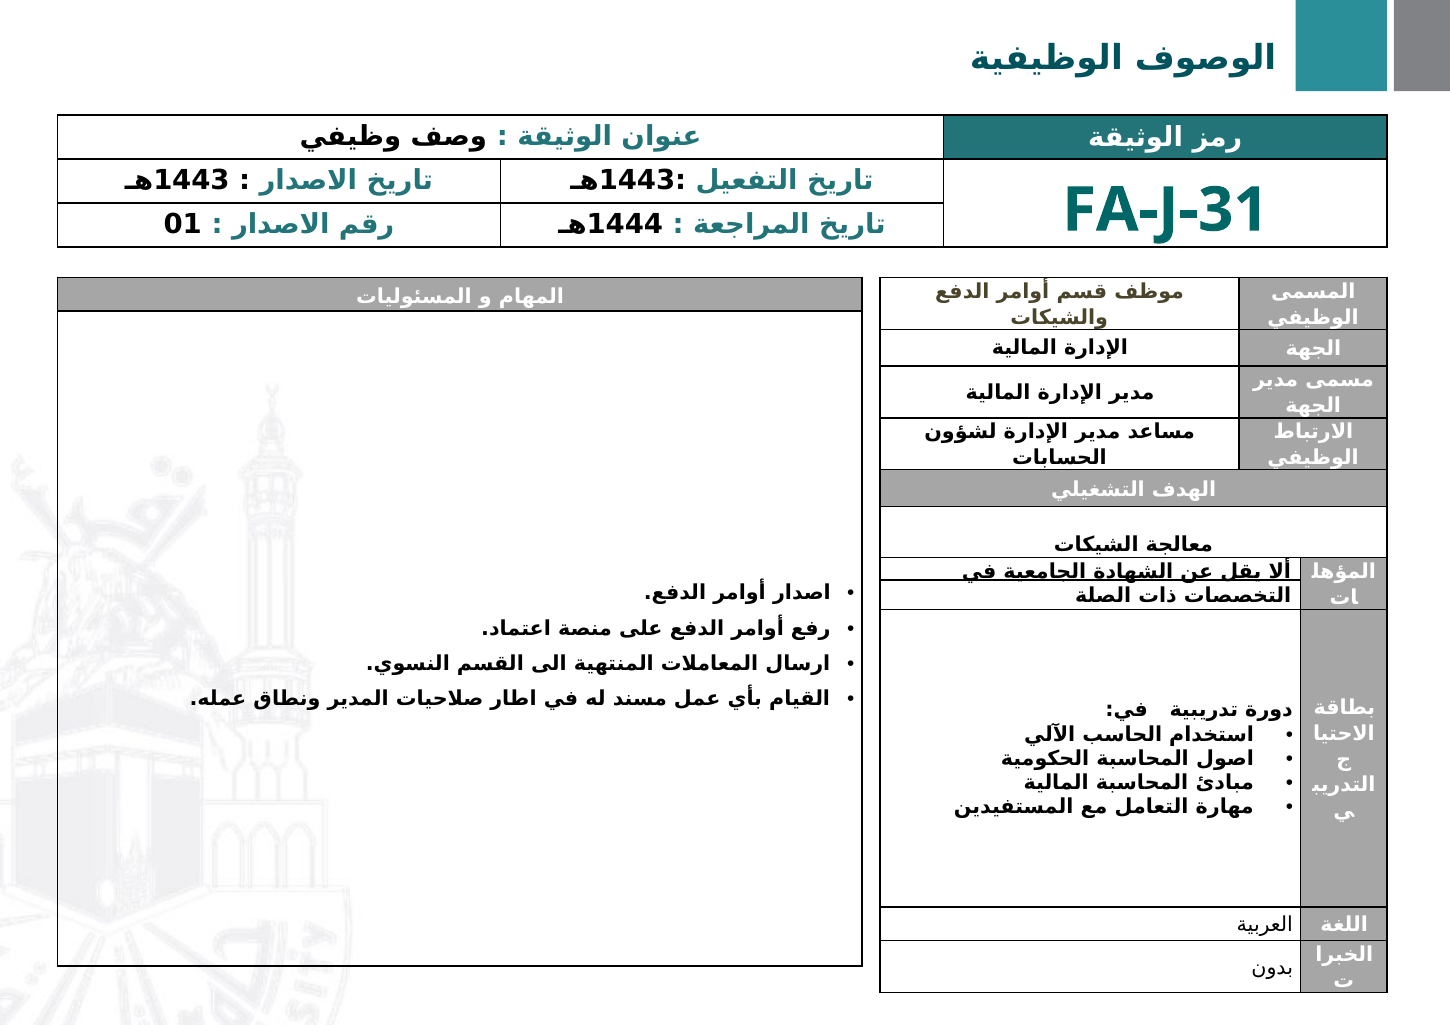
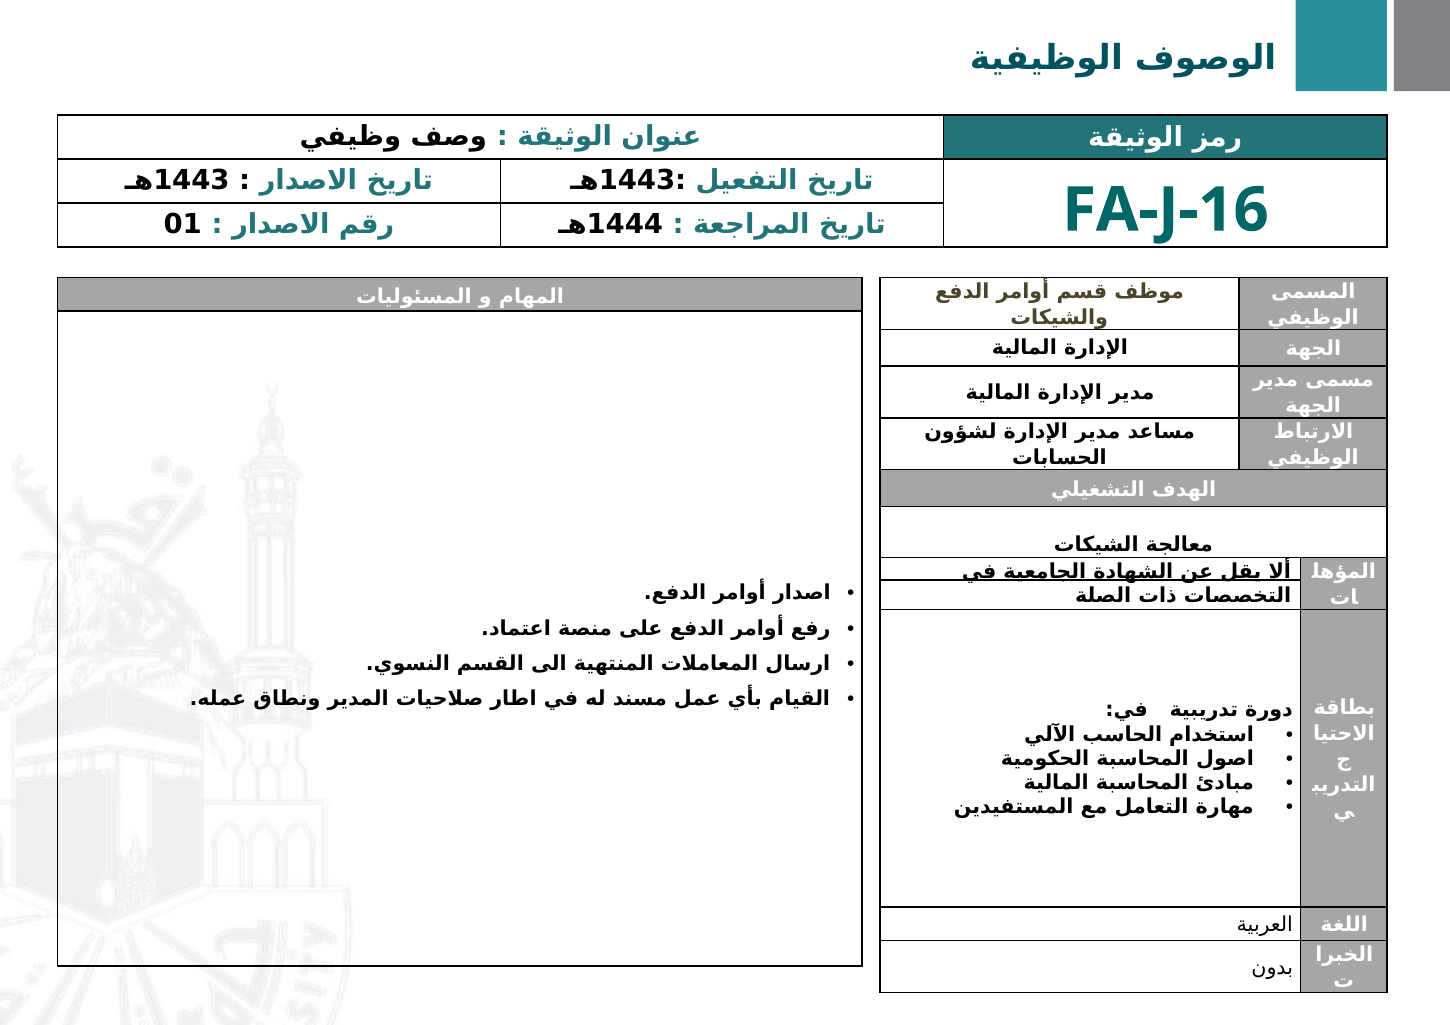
FA-J-31: FA-J-31 -> FA-J-16 (1165, 210)
